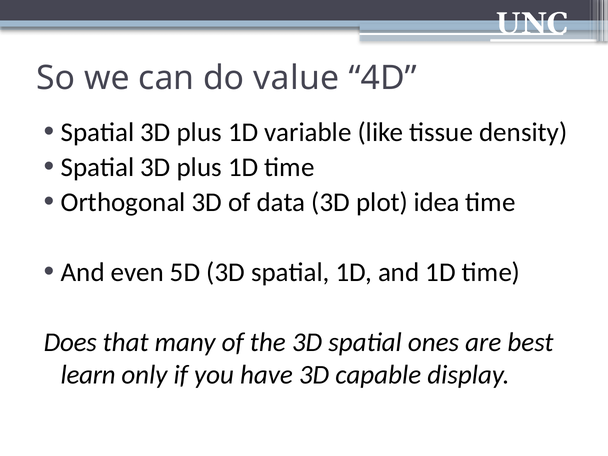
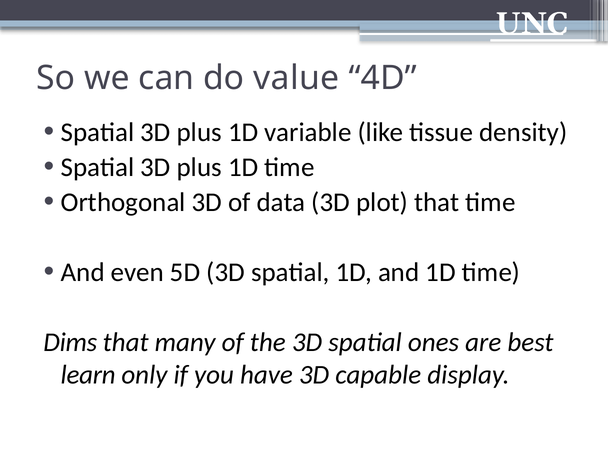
plot idea: idea -> that (437, 203)
Does: Does -> Dims (70, 342)
